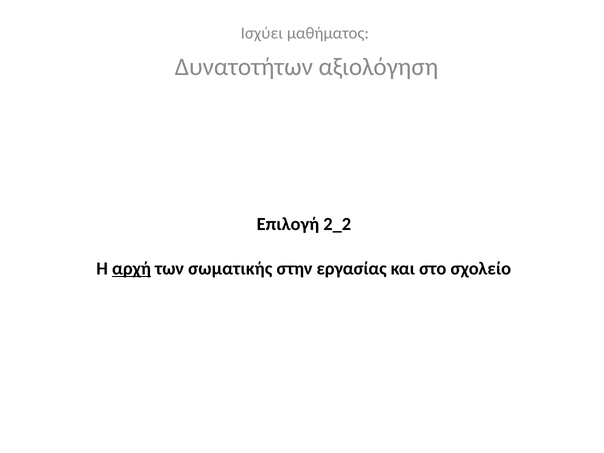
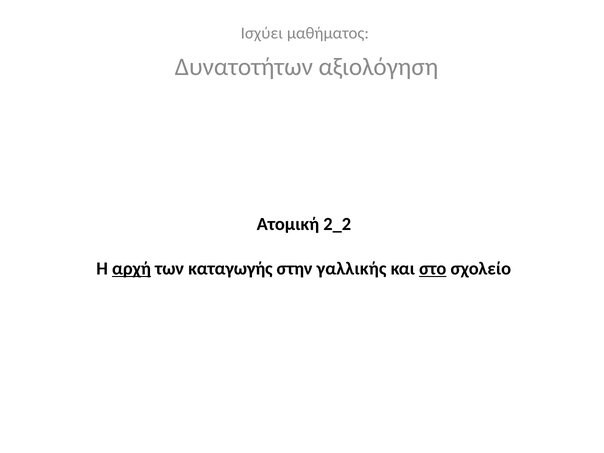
Επιλογή: Επιλογή -> Ατομική (288, 224)
σωματικής: σωματικής -> καταγωγής (230, 269)
εργασίας: εργασίας -> γαλλικής (351, 269)
στο underline: none -> present (433, 269)
